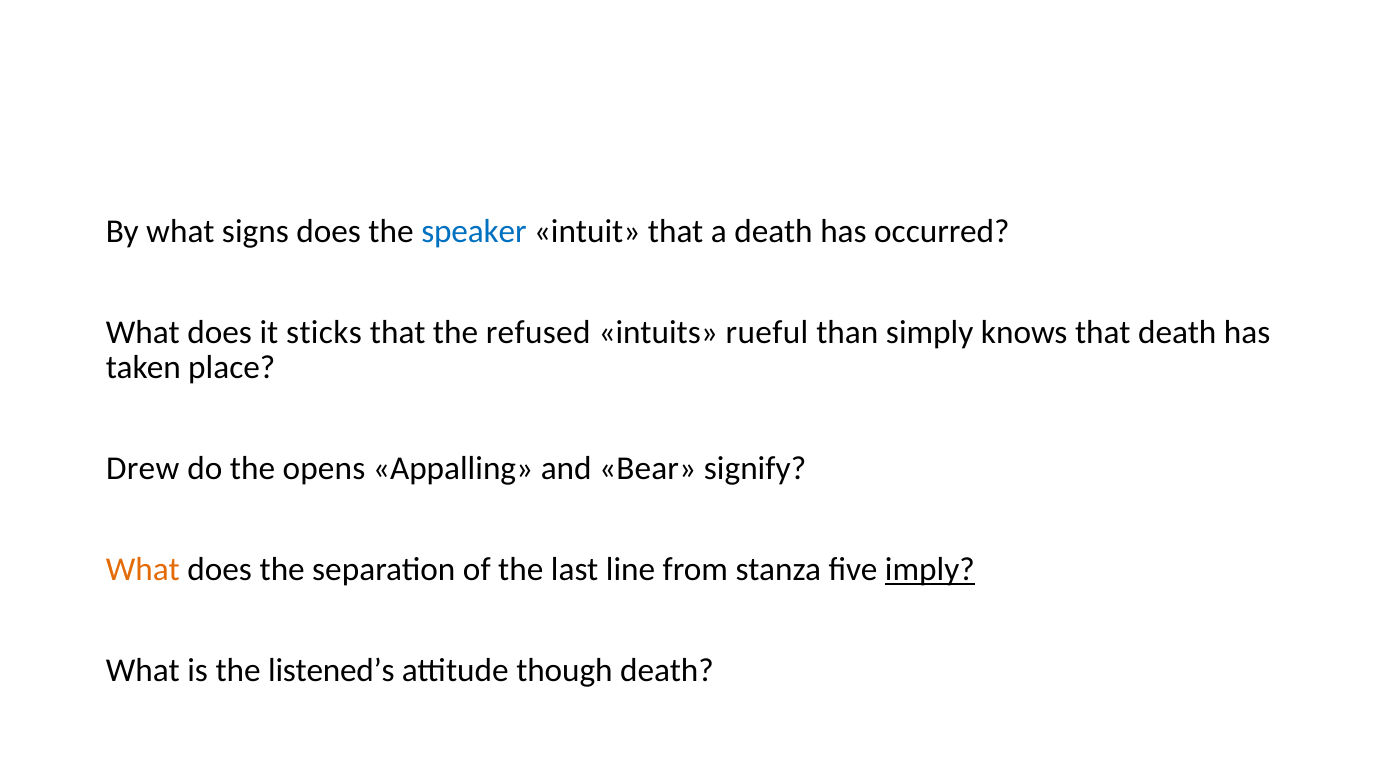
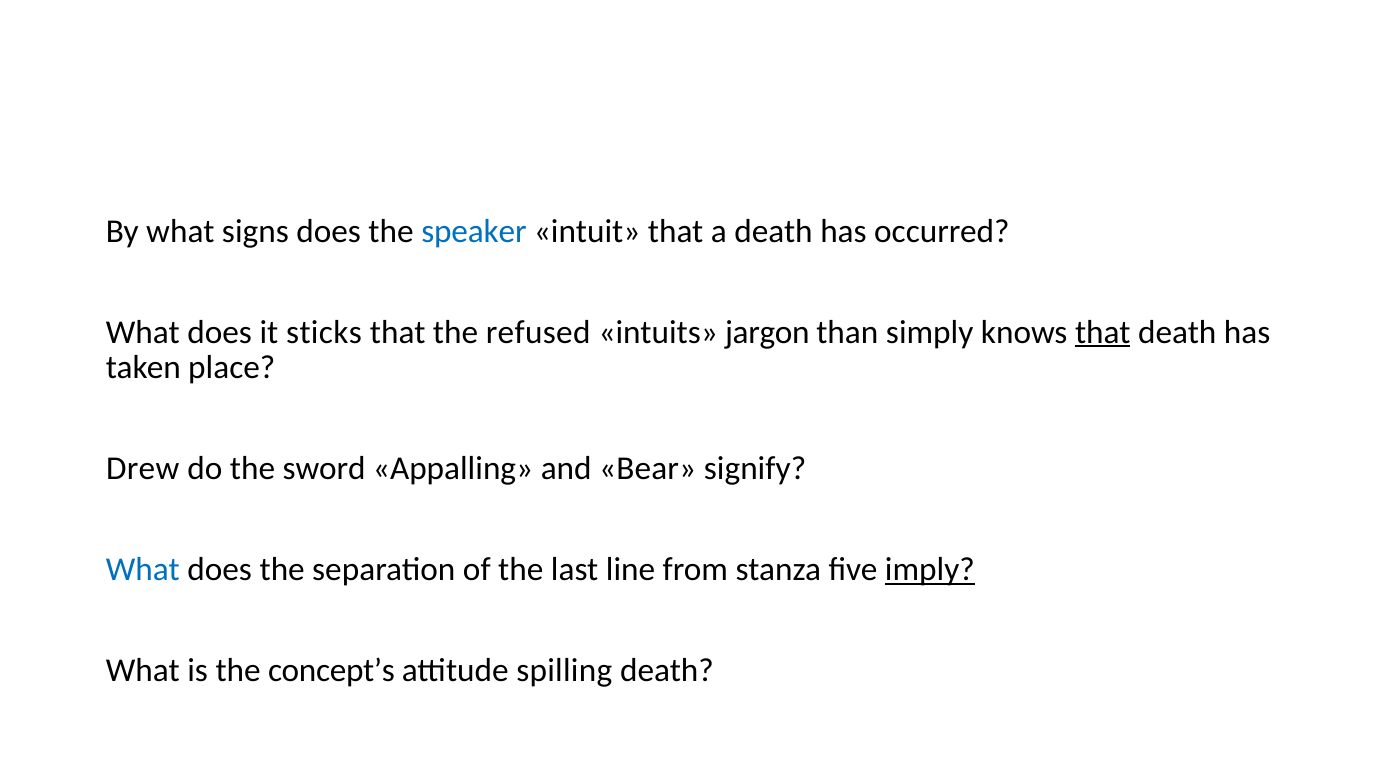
rueful: rueful -> jargon (767, 332)
that underline: none -> present (1103, 332)
opens: opens -> sword (324, 469)
What colour: orange -> blue (143, 570)
listened’s: listened’s -> concept’s (331, 670)
though: though -> spilling (564, 670)
